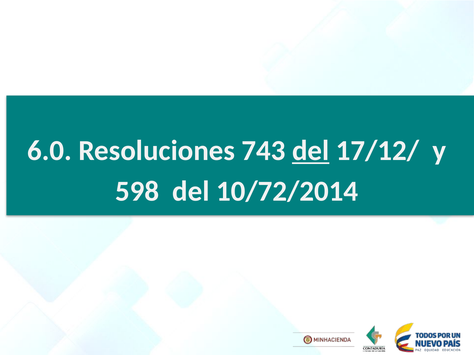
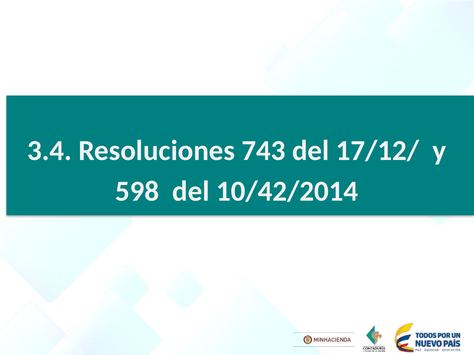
6.0: 6.0 -> 3.4 (49, 151)
del underline: present -> none (311, 151)
10/72/2014: 10/72/2014 -> 10/42/2014 (287, 191)
